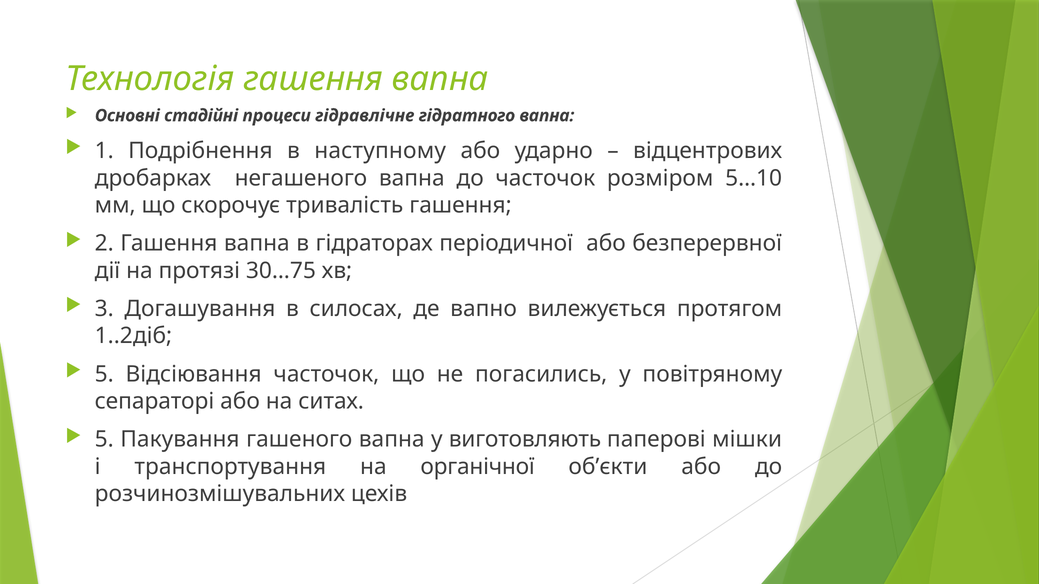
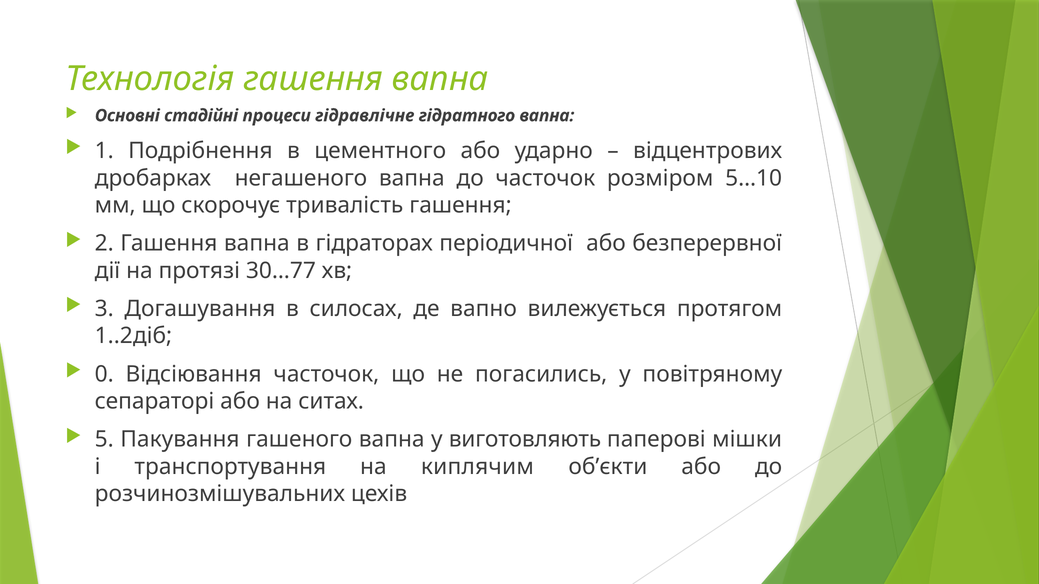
наступному: наступному -> цементного (380, 151)
30…75: 30…75 -> 30…77 (281, 271)
5: 5 -> 0 (104, 374)
органічної: органічної -> киплячим (477, 467)
